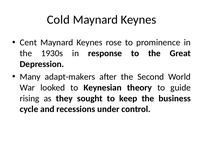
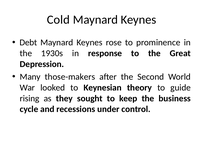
Cent: Cent -> Debt (28, 43)
adapt-makers: adapt-makers -> those-makers (70, 77)
